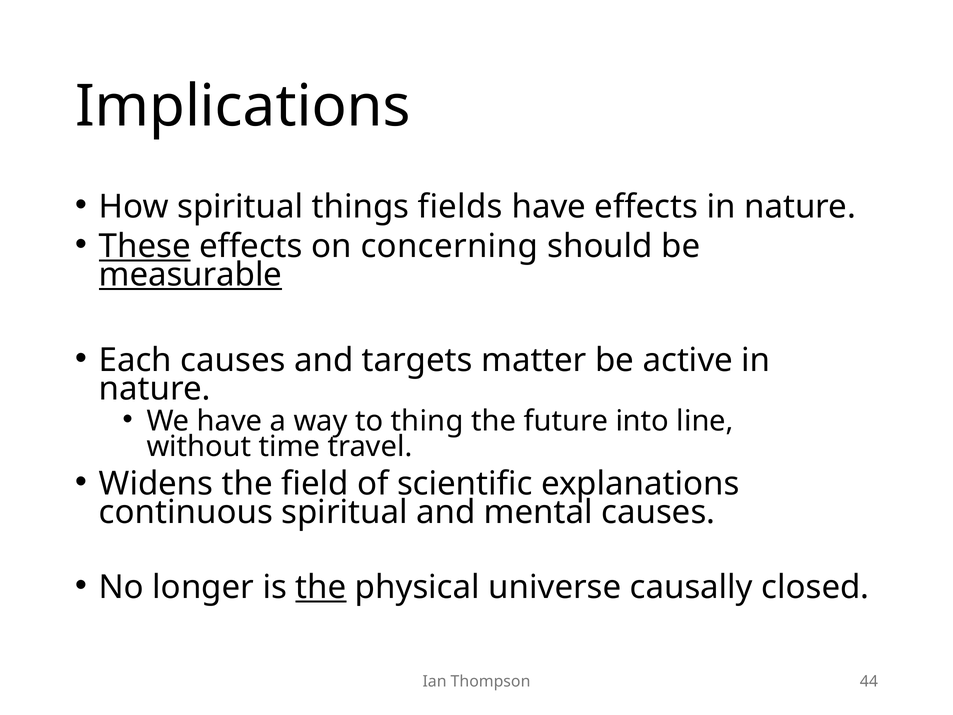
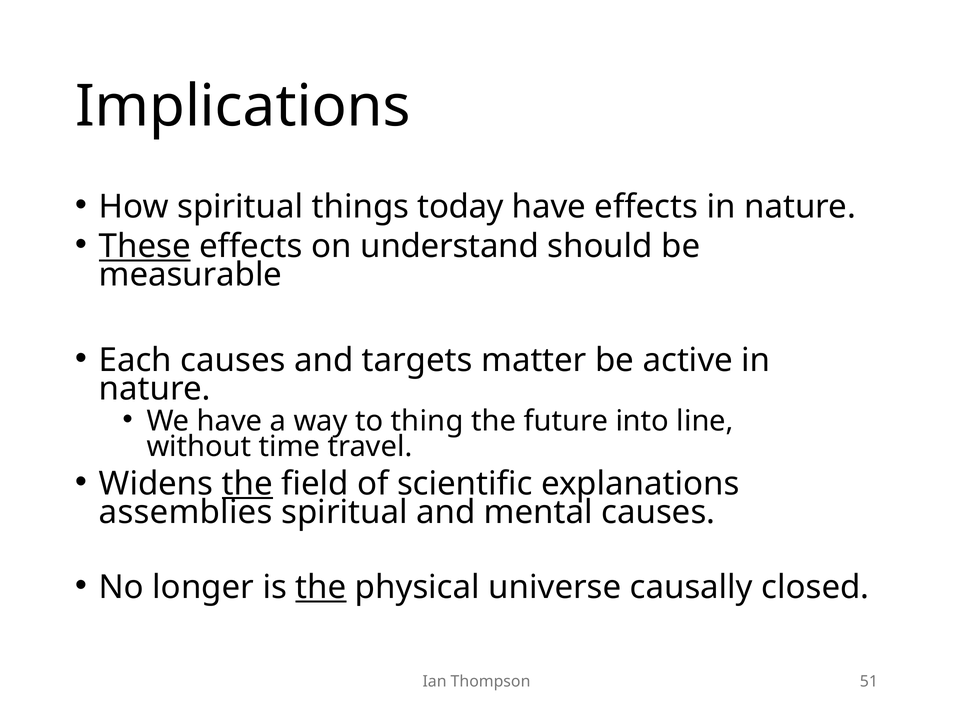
fields: fields -> today (461, 207)
concerning: concerning -> understand (450, 246)
measurable underline: present -> none (190, 275)
the underline: none -> present (247, 483)
continuous: continuous -> assemblies (186, 512)
44: 44 -> 51 (869, 681)
